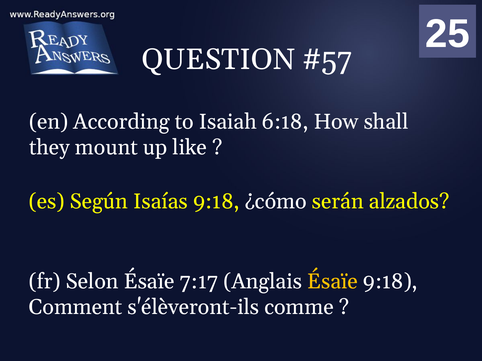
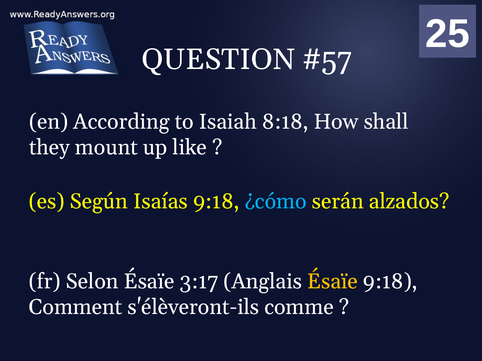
6:18: 6:18 -> 8:18 (285, 122)
¿cómo colour: white -> light blue (276, 202)
7:17: 7:17 -> 3:17 (199, 282)
